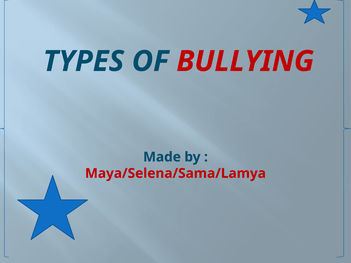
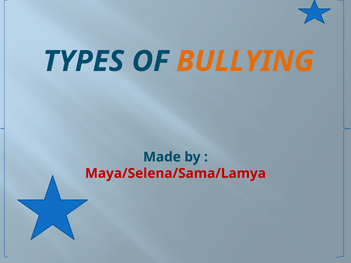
BULLYING colour: red -> orange (245, 61)
